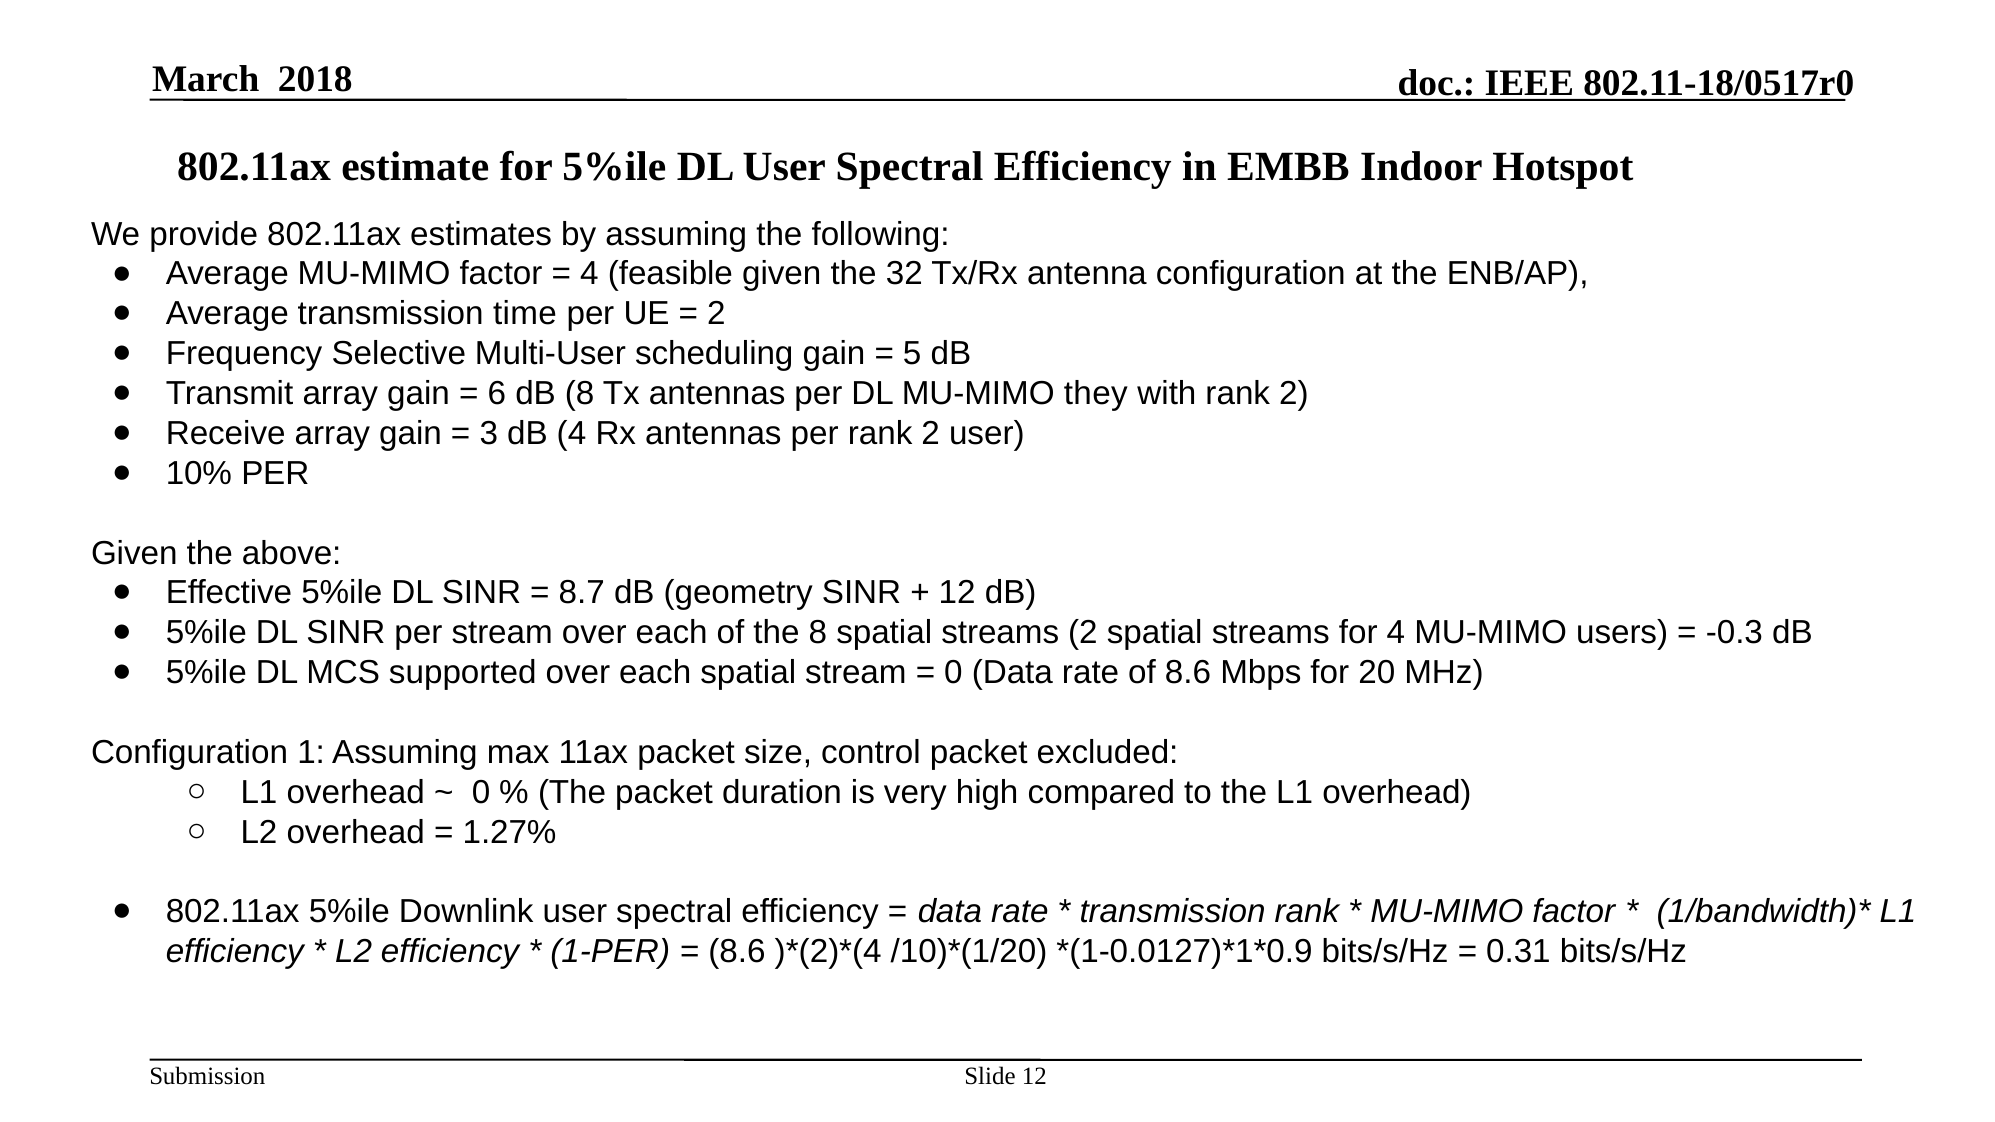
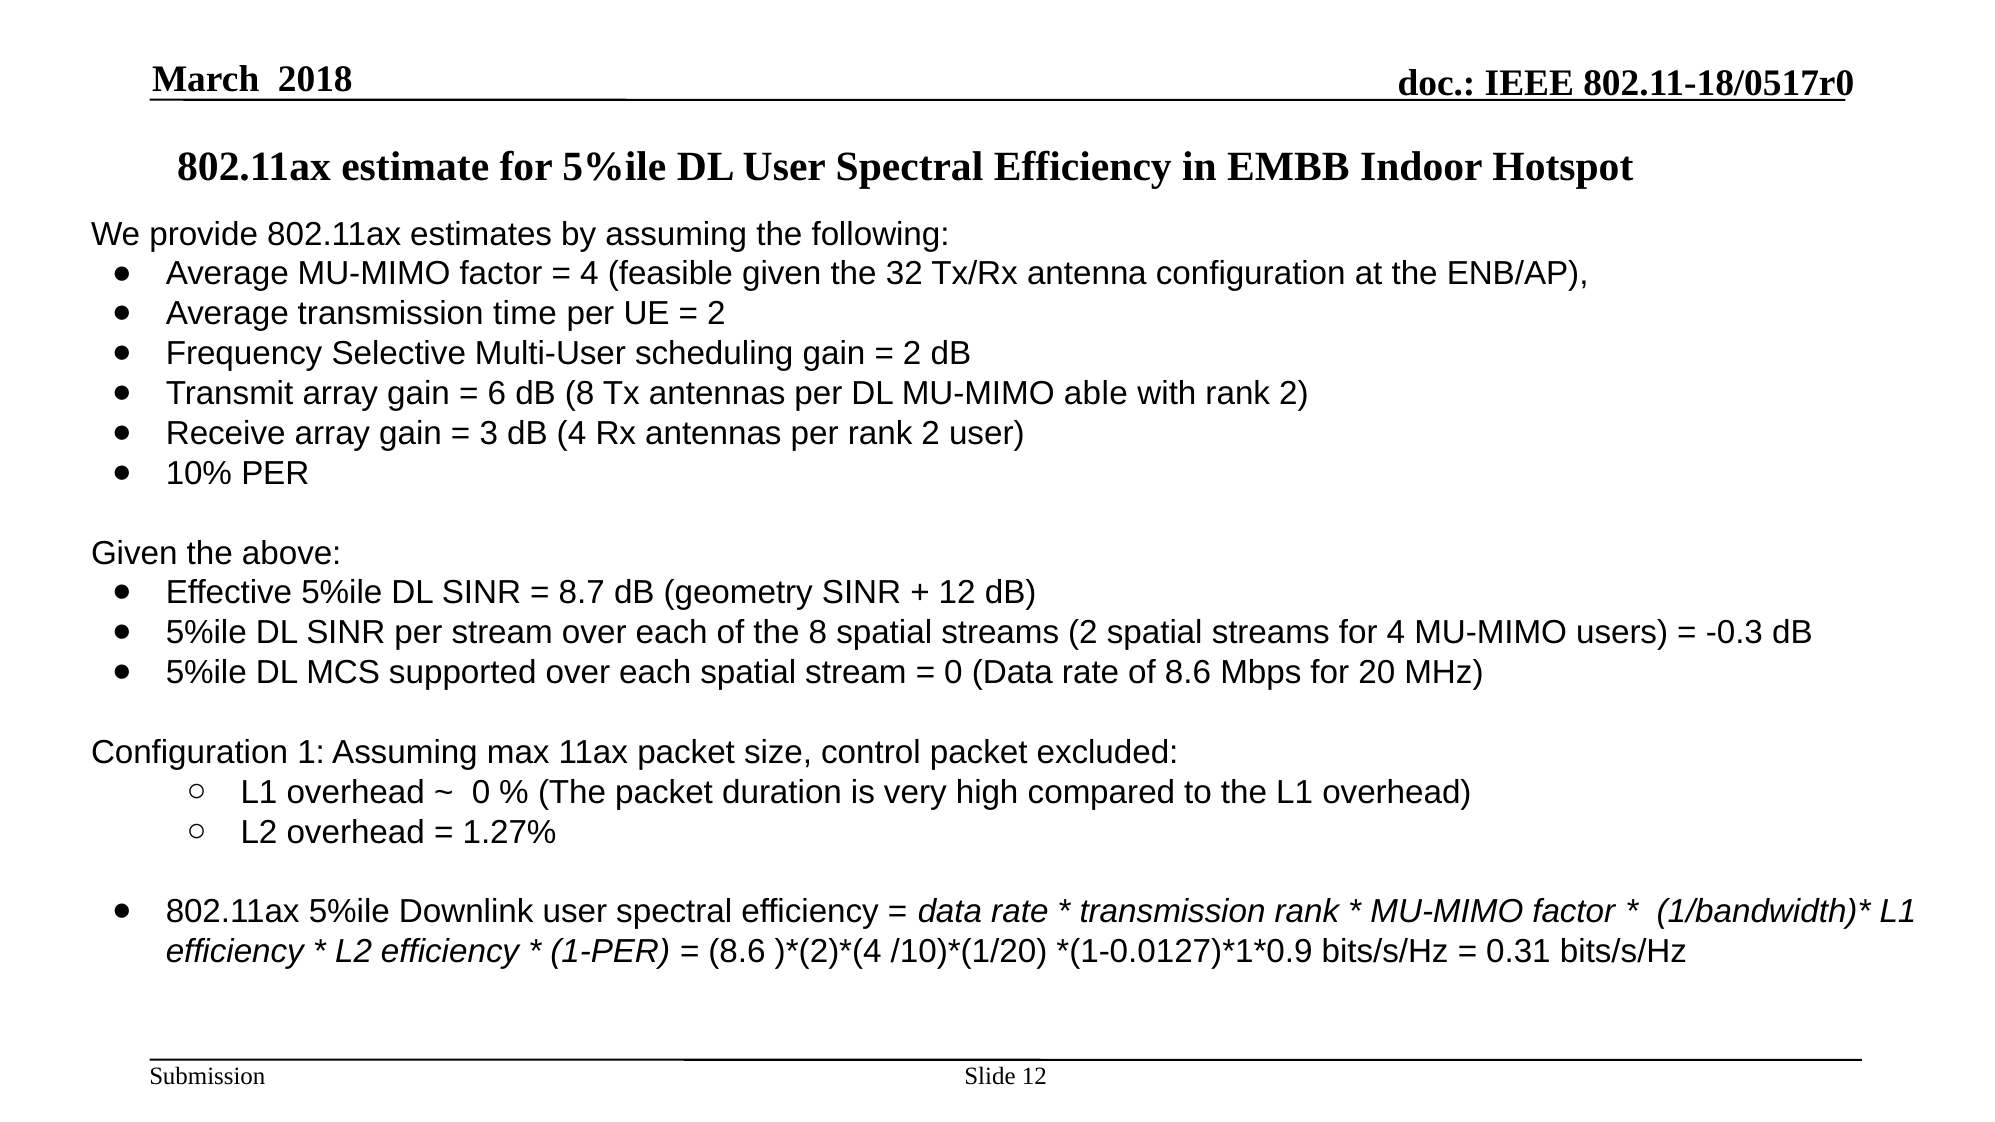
5: 5 -> 2 (912, 354)
they: they -> able (1096, 394)
